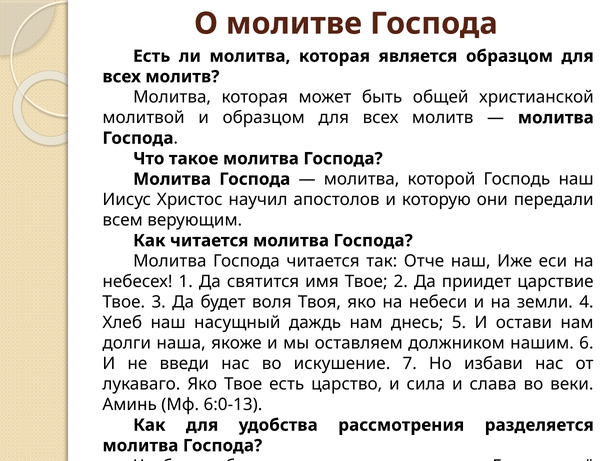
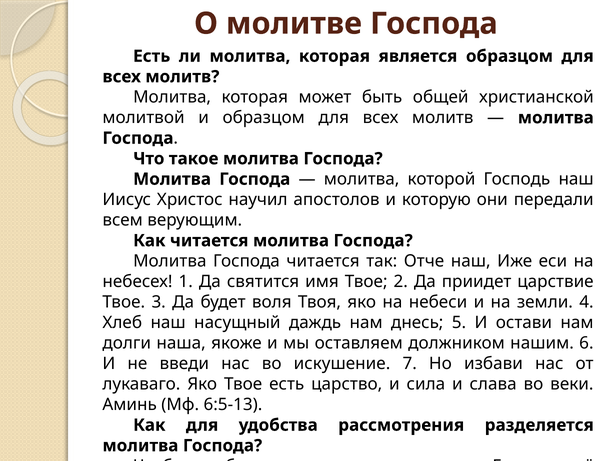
6:0-13: 6:0-13 -> 6:5-13 (233, 404)
